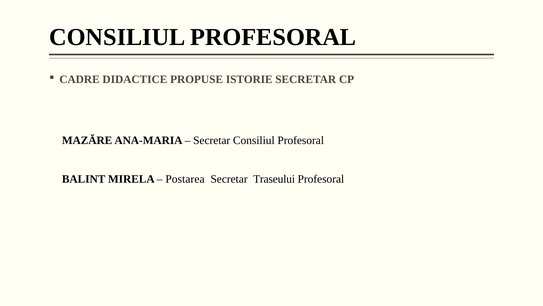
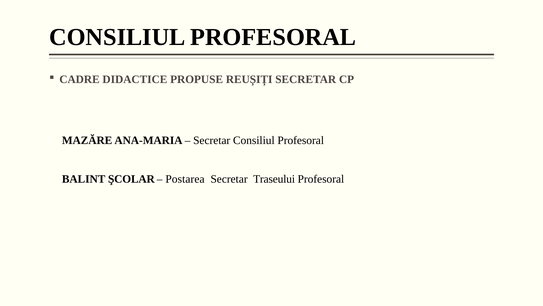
ISTORIE: ISTORIE -> REUȘIȚI (249, 79)
MIRELA: MIRELA -> ŞCOLAR (131, 179)
